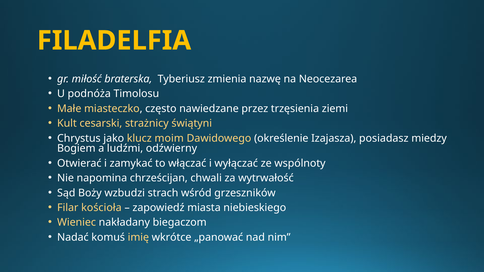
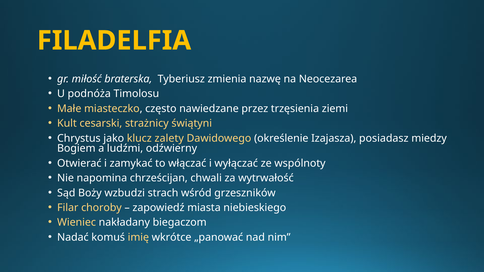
moim: moim -> zalety (169, 138)
kościoła: kościoła -> choroby (101, 208)
